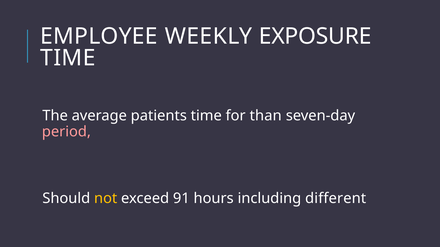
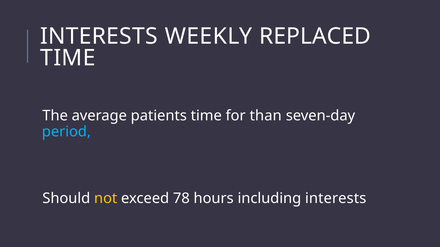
EMPLOYEE: EMPLOYEE -> INTERESTS (99, 36)
EXPOSURE: EXPOSURE -> REPLACED (315, 36)
period colour: pink -> light blue (66, 132)
91: 91 -> 78 (181, 199)
including different: different -> interests (336, 199)
